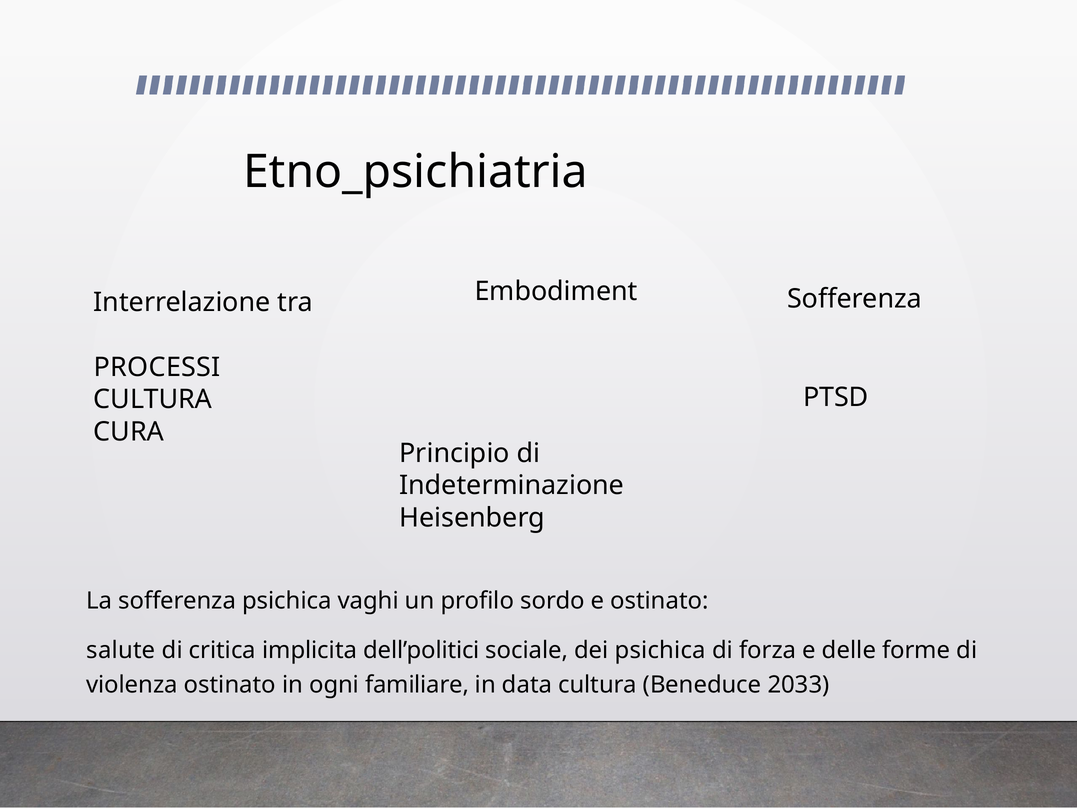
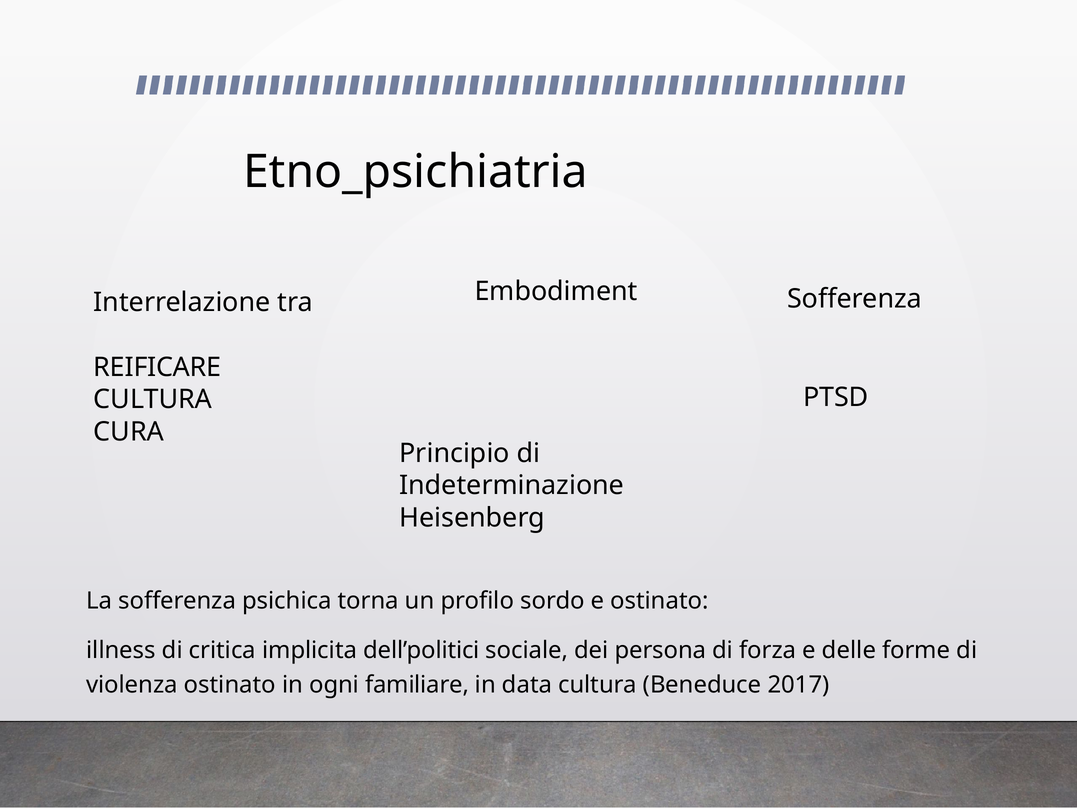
PROCESSI: PROCESSI -> REIFICARE (157, 367)
vaghi: vaghi -> torna (368, 601)
salute: salute -> illness (121, 650)
dei psichica: psichica -> persona (660, 650)
2033: 2033 -> 2017 (799, 684)
